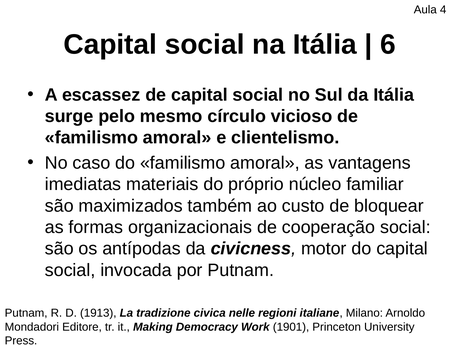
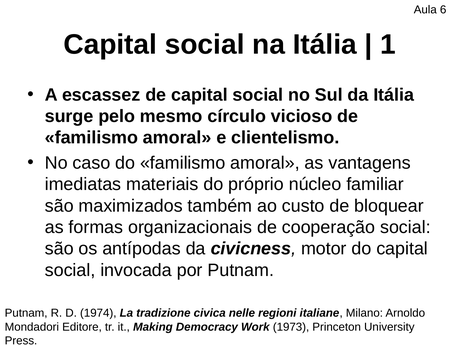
4: 4 -> 6 (443, 10)
6: 6 -> 1 (388, 45)
1913: 1913 -> 1974 (98, 313)
1901: 1901 -> 1973 (291, 327)
